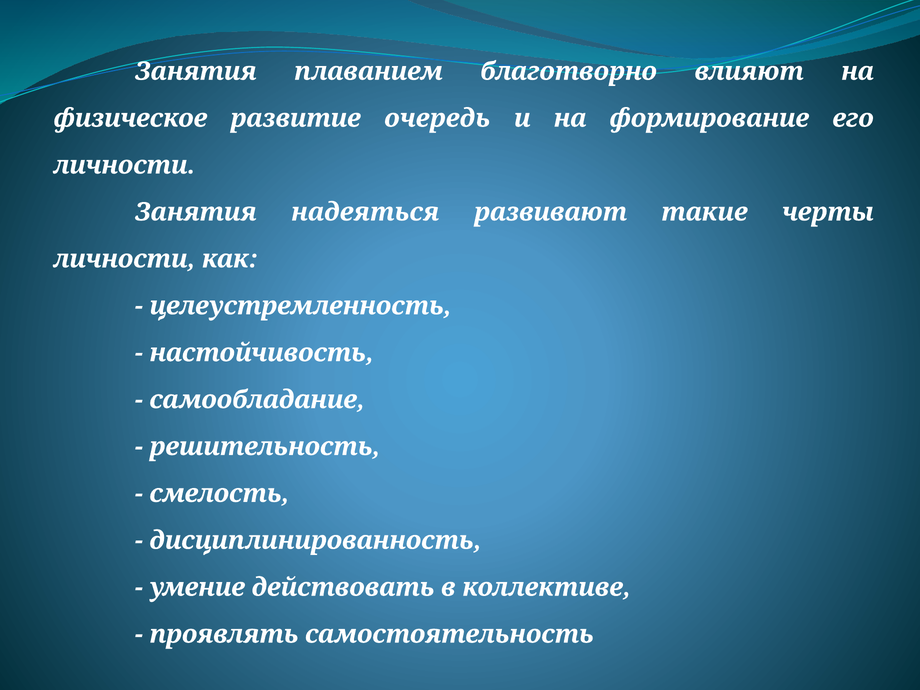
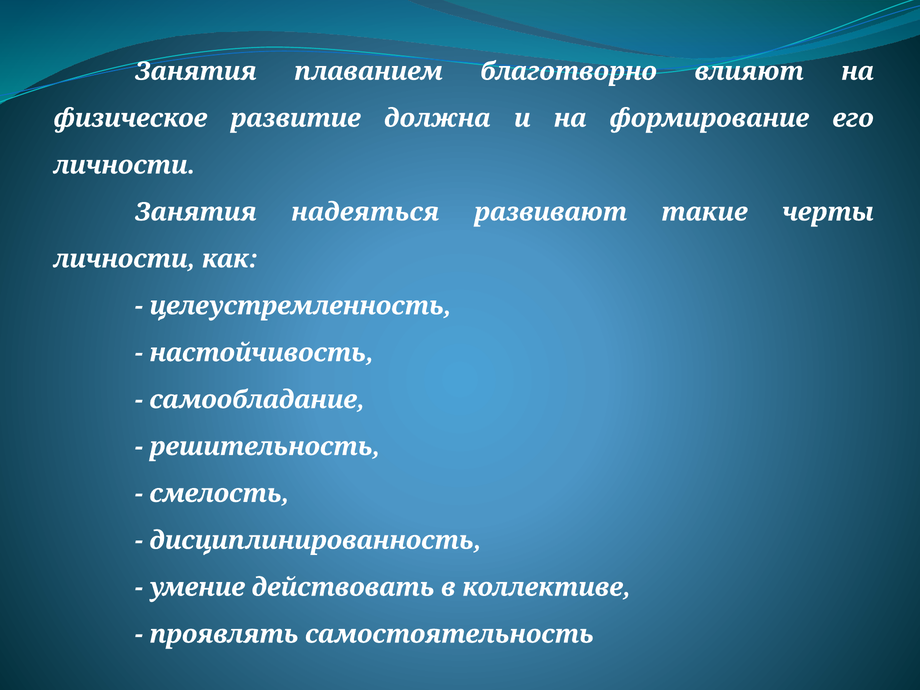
очередь: очередь -> должна (437, 118)
